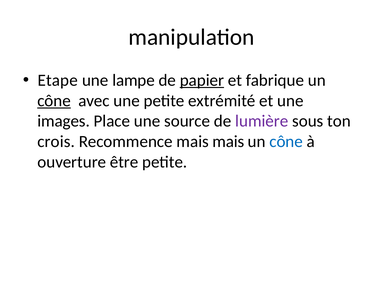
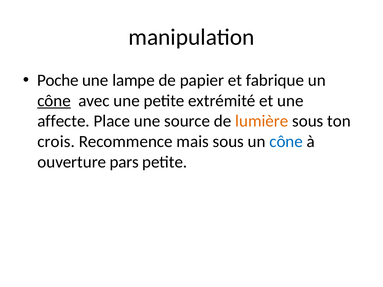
Etape: Etape -> Poche (58, 80)
papier underline: present -> none (202, 80)
images: images -> affecte (64, 121)
lumière colour: purple -> orange (262, 121)
mais mais: mais -> sous (228, 142)
être: être -> pars (124, 162)
